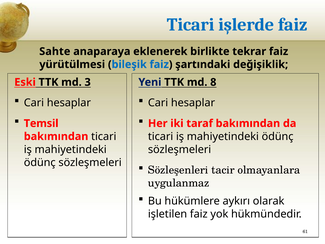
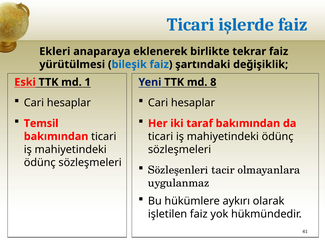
Sahte: Sahte -> Ekleri (55, 51)
3: 3 -> 1 (88, 82)
